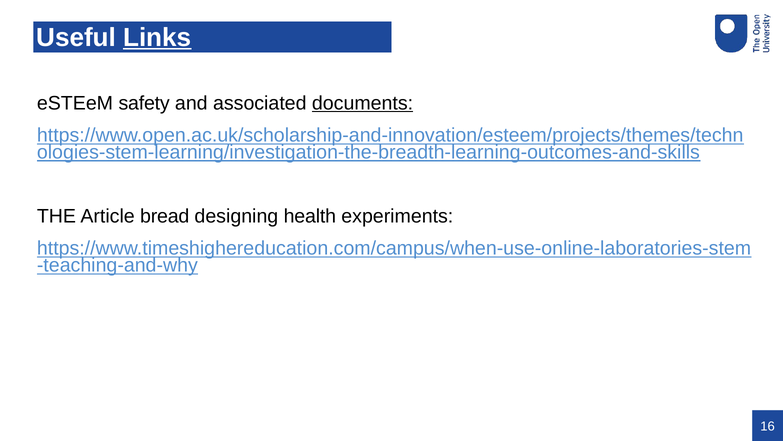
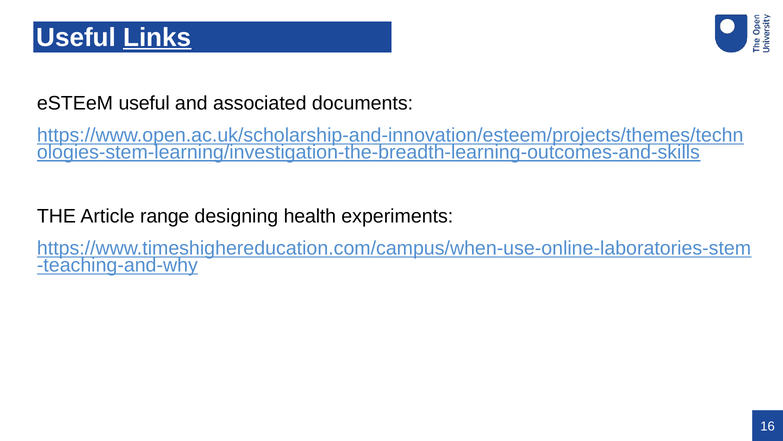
eSTEeM safety: safety -> useful (144, 103)
documents underline: present -> none (363, 103)
bread: bread -> range (165, 216)
